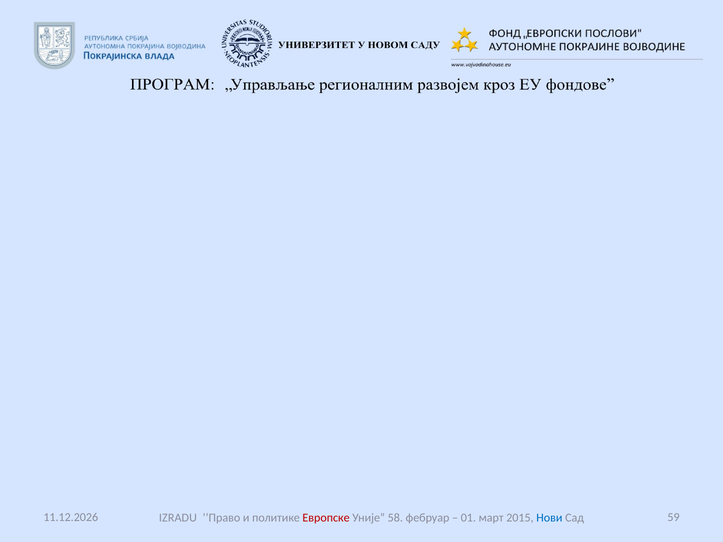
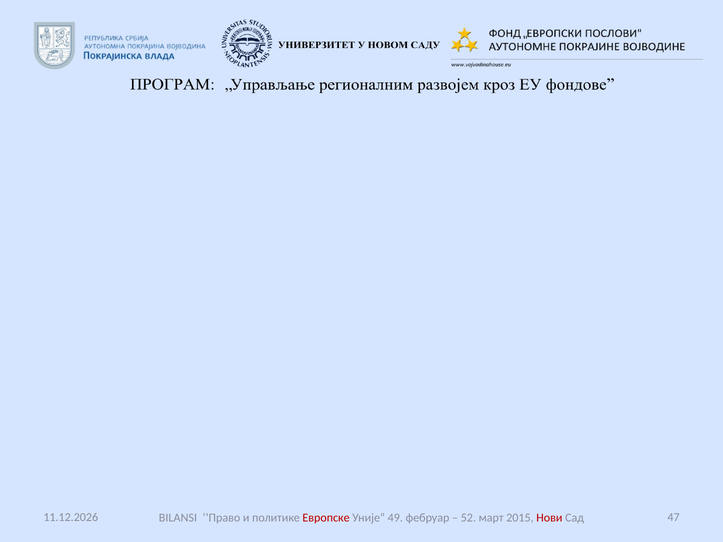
59: 59 -> 47 (674, 518)
IZRADU: IZRADU -> BILANSI (178, 518)
58: 58 -> 49 (395, 518)
01: 01 -> 52 (468, 518)
Нови colour: blue -> red (549, 518)
